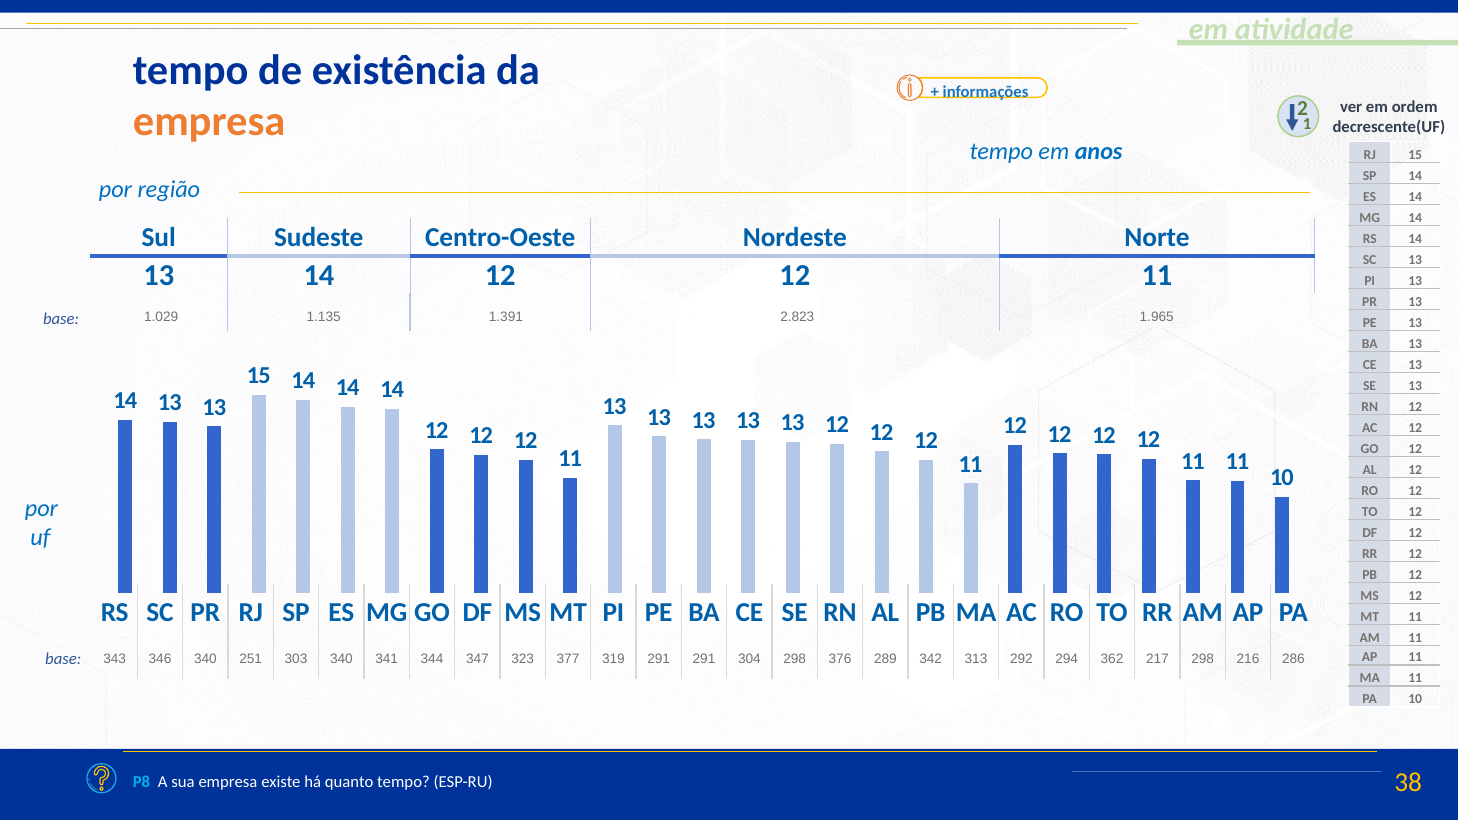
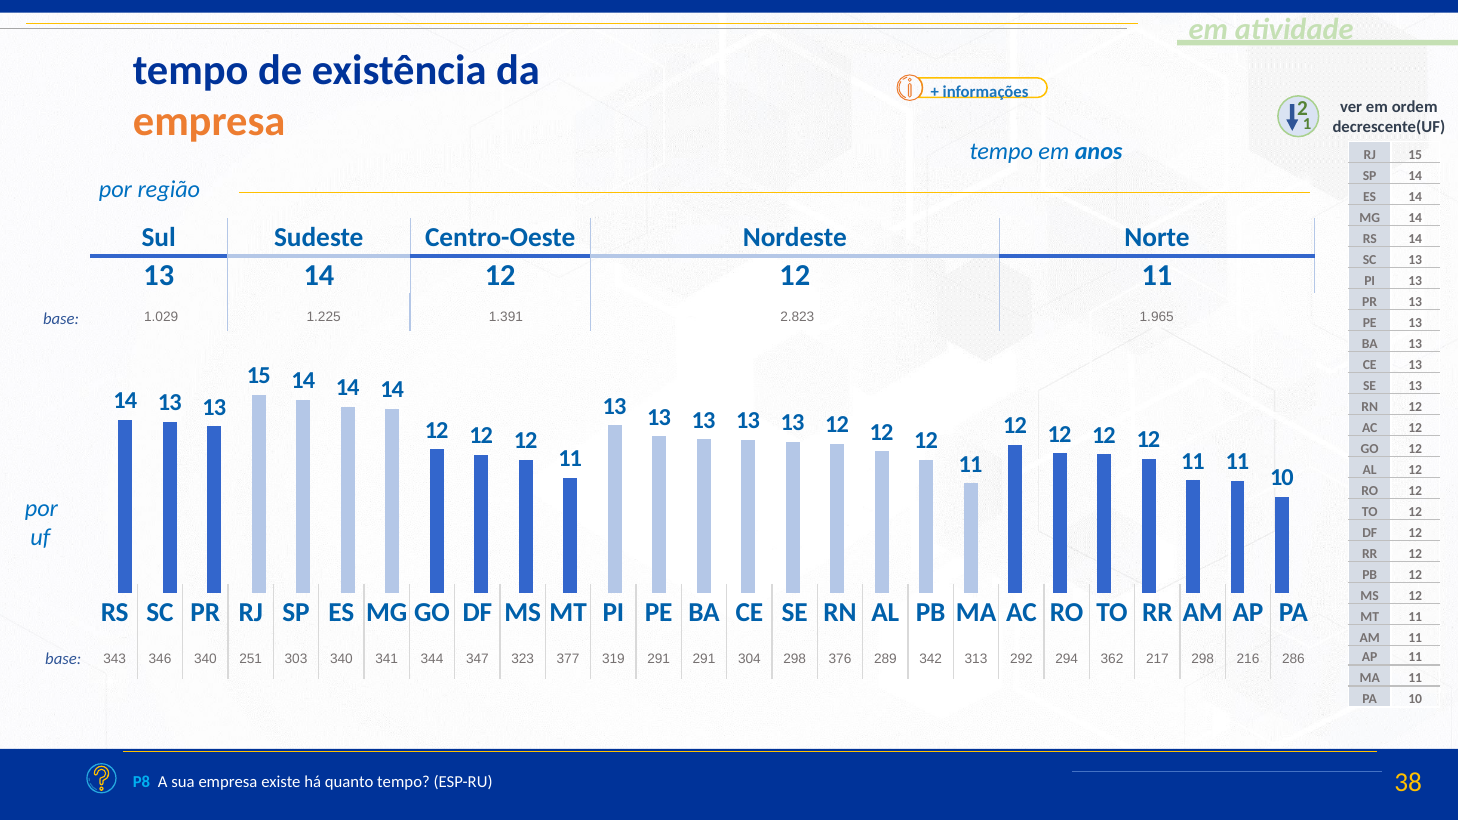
1.135: 1.135 -> 1.225 (324, 317)
